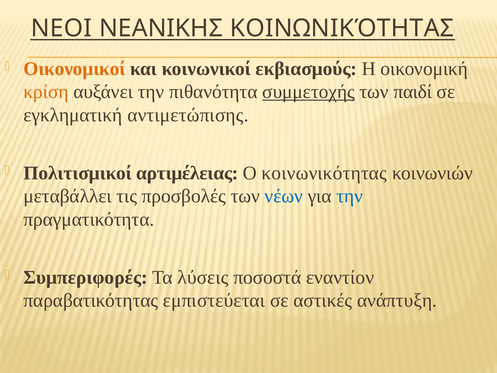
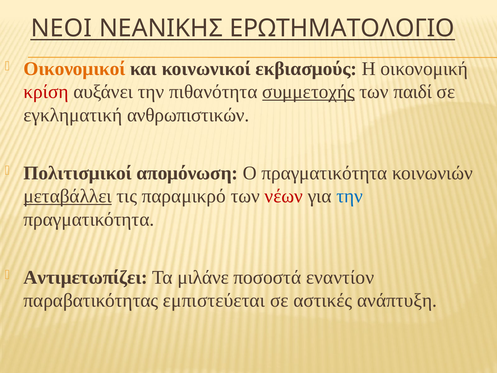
ΝΕΑΝΙΚΗΣ ΚΟΙΝΩΝΙΚΌΤΗΤΑΣ: ΚΟΙΝΩΝΙΚΌΤΗΤΑΣ -> ΕΡΩΤΗΜΑΤΟΛΟΓΙΟ (342, 28)
κρίση colour: orange -> red (46, 92)
αντιμετώπισης: αντιμετώπισης -> ανθρωπιστικών (188, 115)
αρτιμέλειας: αρτιμέλειας -> απομόνωση (187, 173)
Ο κοινωνικότητας: κοινωνικότητας -> πραγματικότητα (324, 173)
μεταβάλλει underline: none -> present (68, 196)
προσβολές: προσβολές -> παραμικρό (184, 196)
νέων colour: blue -> red (284, 196)
Συμπεριφορές: Συμπεριφορές -> Αντιμετωπίζει (86, 277)
λύσεις: λύσεις -> μιλάνε (203, 277)
